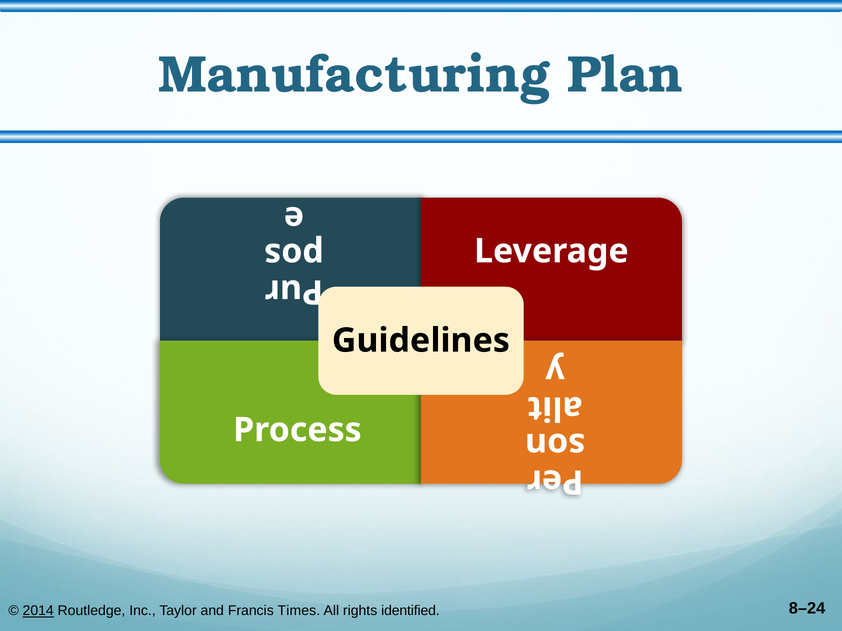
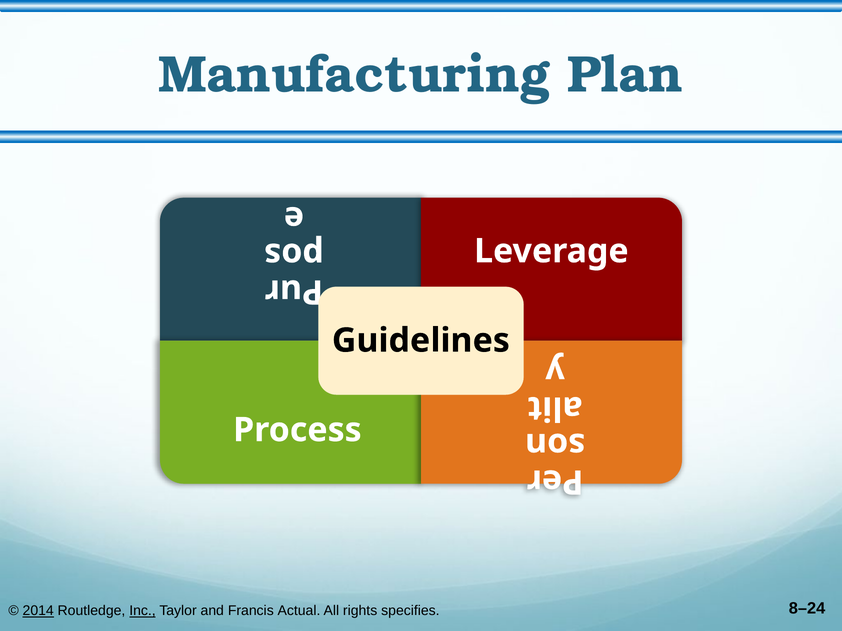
Inc underline: none -> present (142, 611)
Times: Times -> Actual (299, 611)
identified: identified -> specifies (410, 611)
